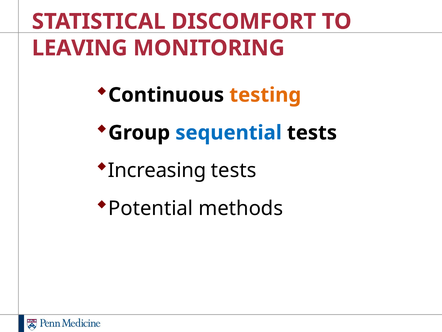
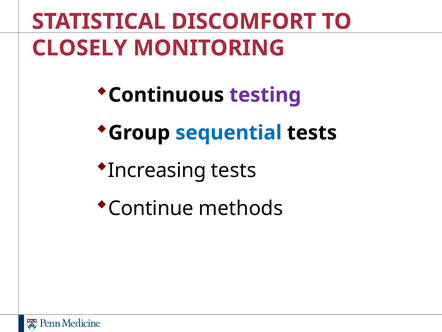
LEAVING: LEAVING -> CLOSELY (80, 48)
testing colour: orange -> purple (265, 95)
Potential: Potential -> Continue (151, 208)
